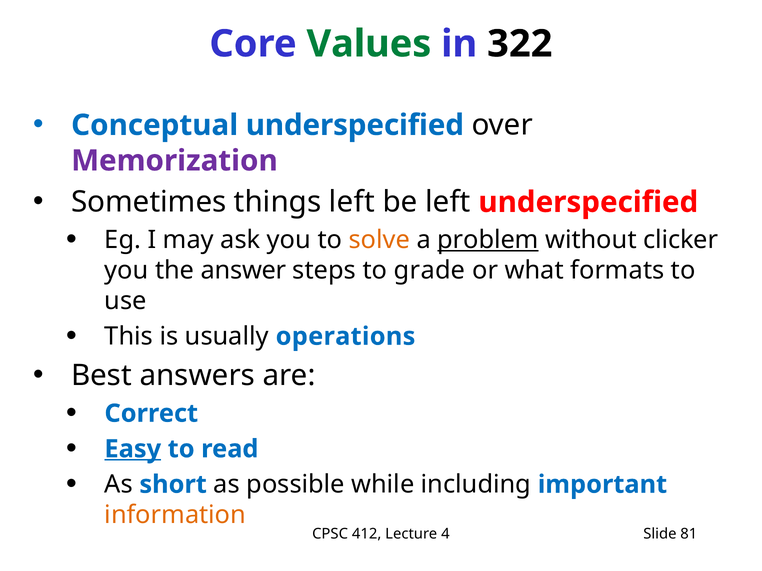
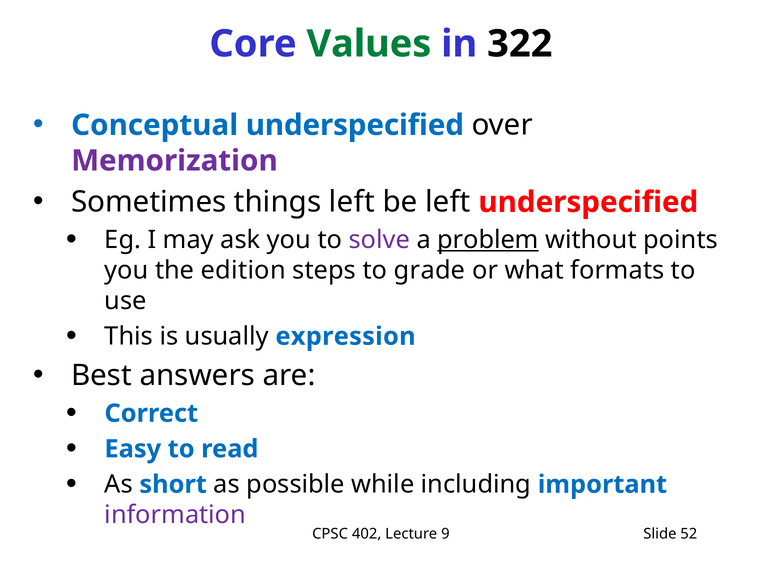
solve colour: orange -> purple (379, 240)
clicker: clicker -> points (681, 240)
answer: answer -> edition (243, 271)
operations: operations -> expression (346, 337)
Easy underline: present -> none (133, 449)
information colour: orange -> purple (175, 515)
412: 412 -> 402 (367, 534)
4: 4 -> 9 (445, 534)
81: 81 -> 52 (689, 534)
